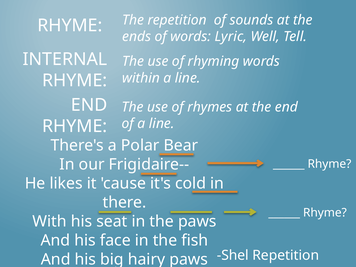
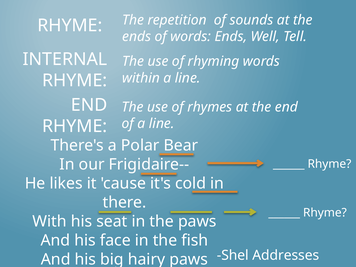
words Lyric: Lyric -> Ends (231, 37)
Shel Repetition: Repetition -> Addresses (286, 255)
